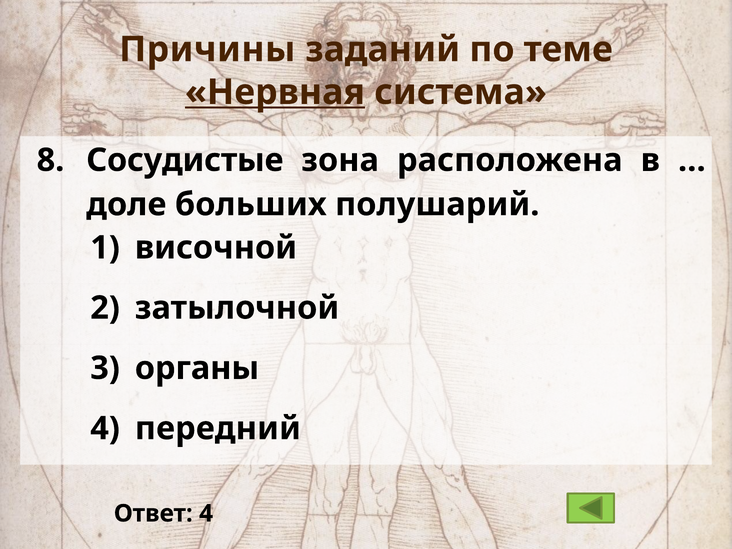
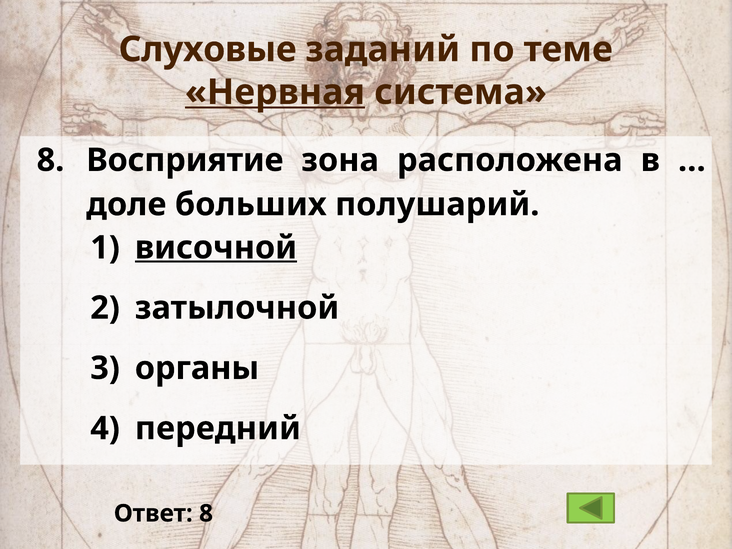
Причины: Причины -> Слуховые (208, 49)
Сосудистые: Сосудистые -> Восприятие (185, 160)
височной underline: none -> present (216, 248)
Ответ 4: 4 -> 8 (206, 513)
